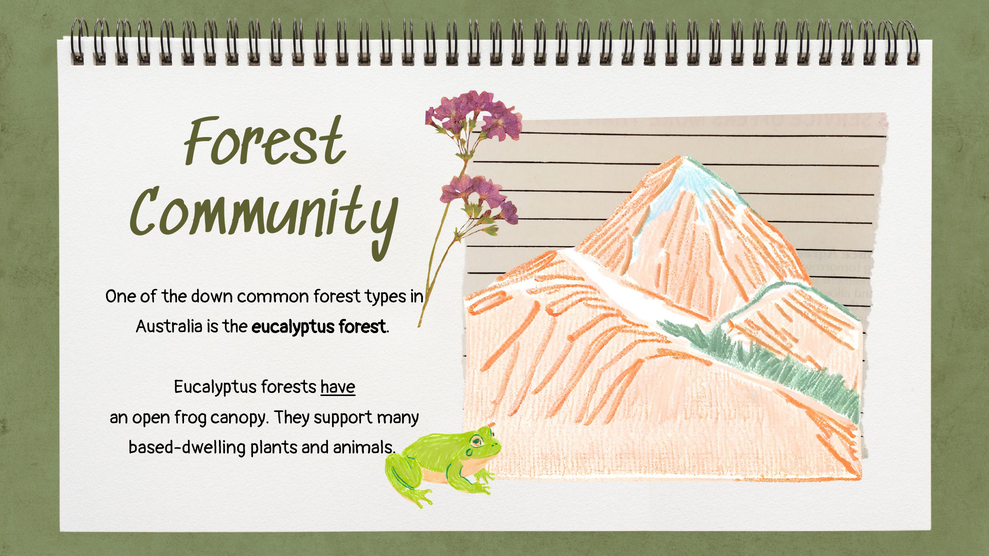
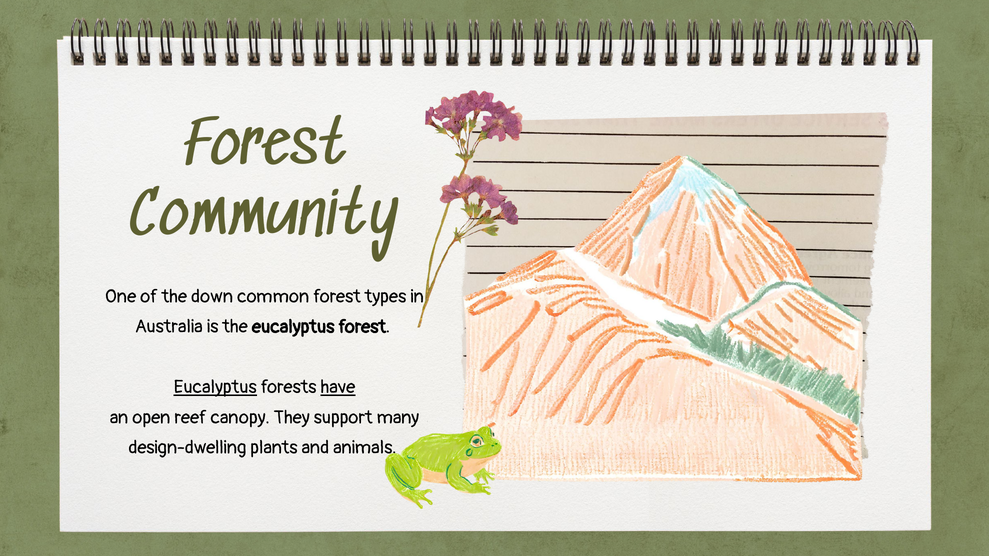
Eucalyptus underline: none -> present (215, 387)
frog: frog -> reef (191, 418)
based-dwelling: based-dwelling -> design-dwelling (187, 448)
